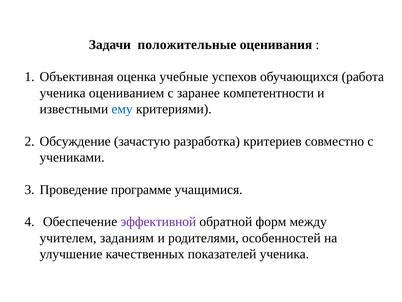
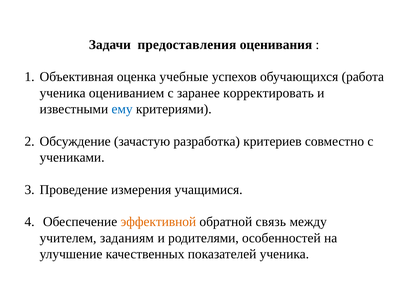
положительные: положительные -> предоставления (187, 45)
компетентности: компетентности -> корректировать (269, 93)
программе: программе -> измерения (141, 189)
эффективной colour: purple -> orange (158, 221)
форм: форм -> связь (271, 221)
